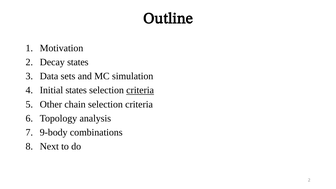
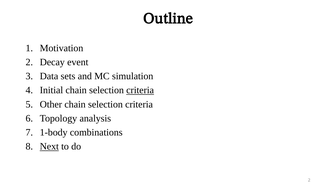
Decay states: states -> event (78, 62)
Initial states: states -> chain (76, 90)
9-body: 9-body -> 1-body (54, 132)
Next underline: none -> present (49, 146)
